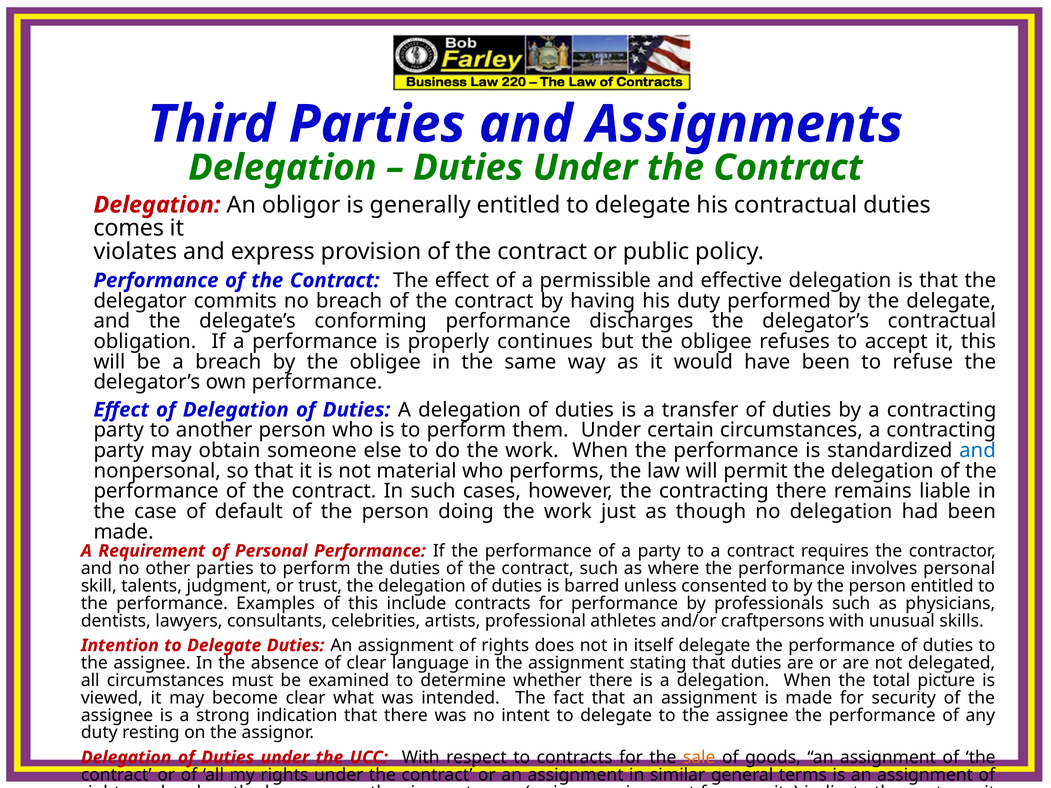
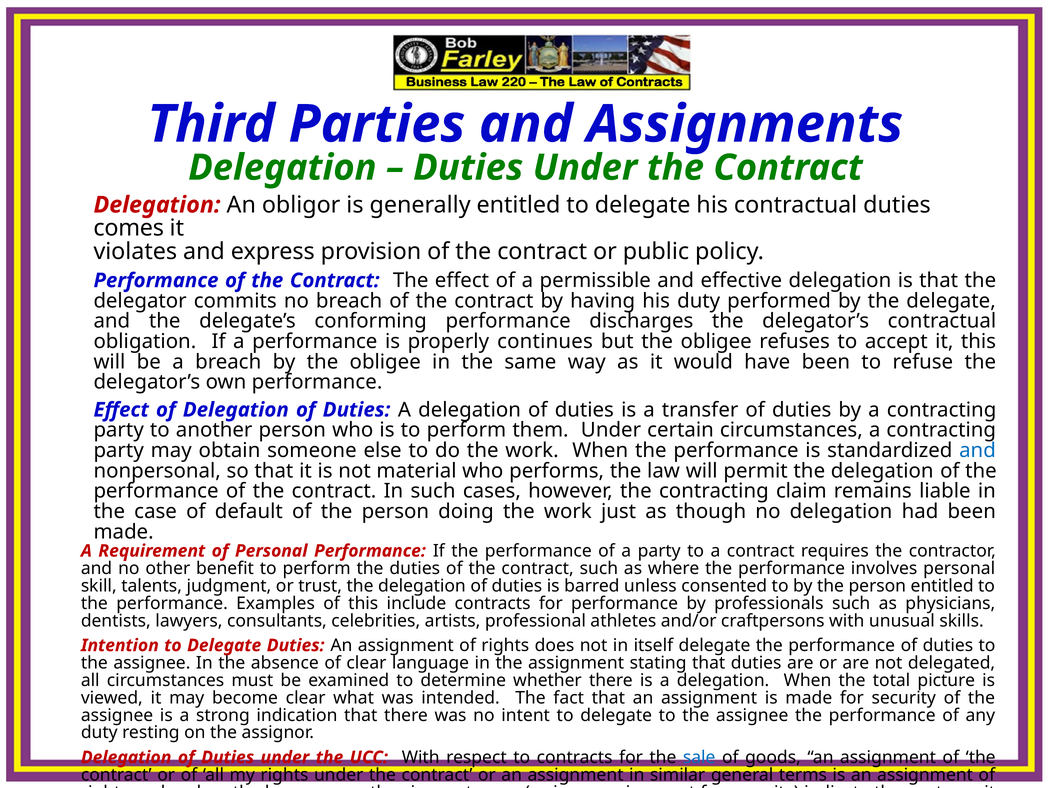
contracting there: there -> claim (801, 491)
other parties: parties -> benefit (225, 569)
sale colour: orange -> blue (699, 758)
